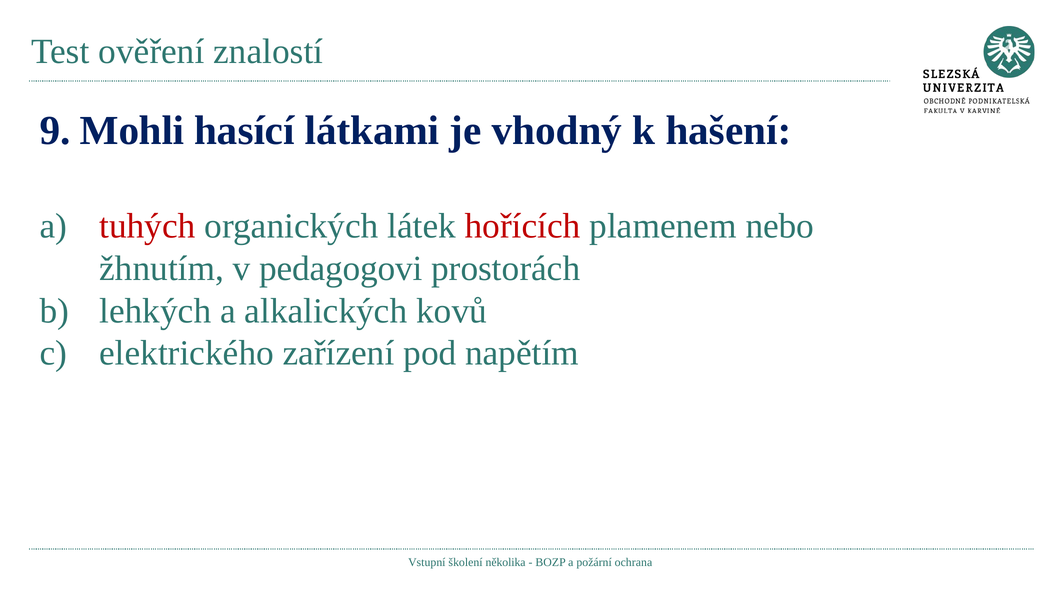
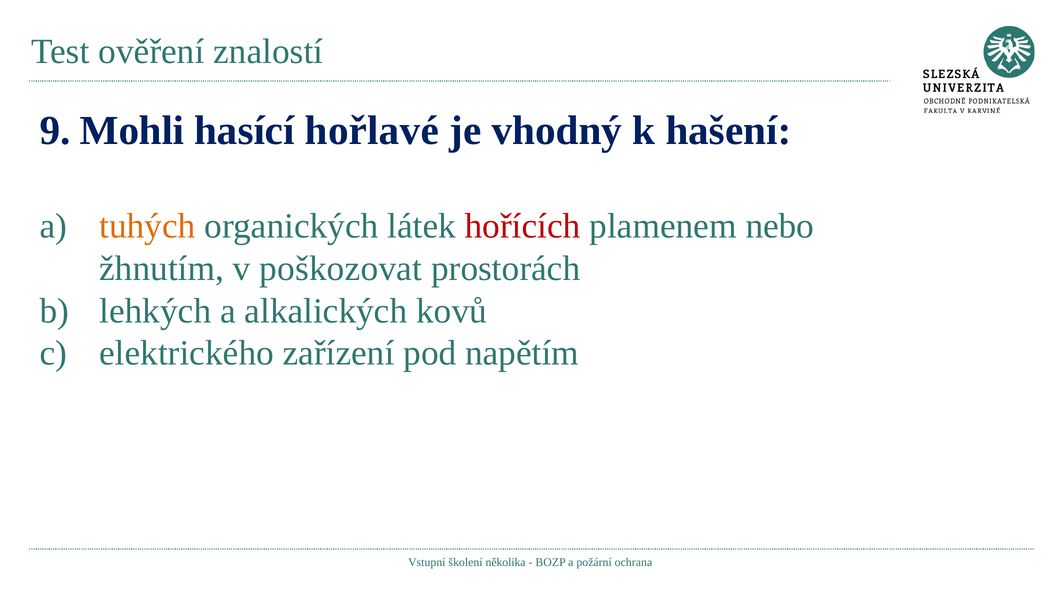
látkami: látkami -> hořlavé (372, 131)
tuhých colour: red -> orange (147, 226)
pedagogovi: pedagogovi -> poškozovat (341, 268)
